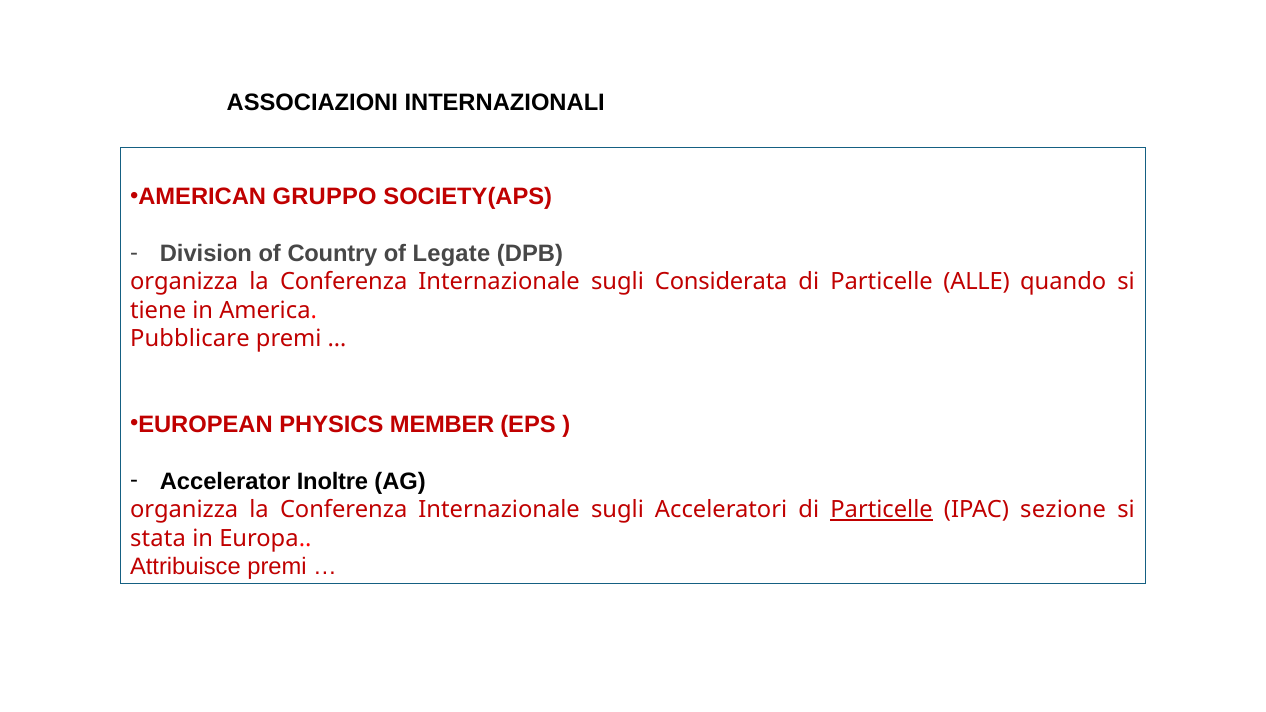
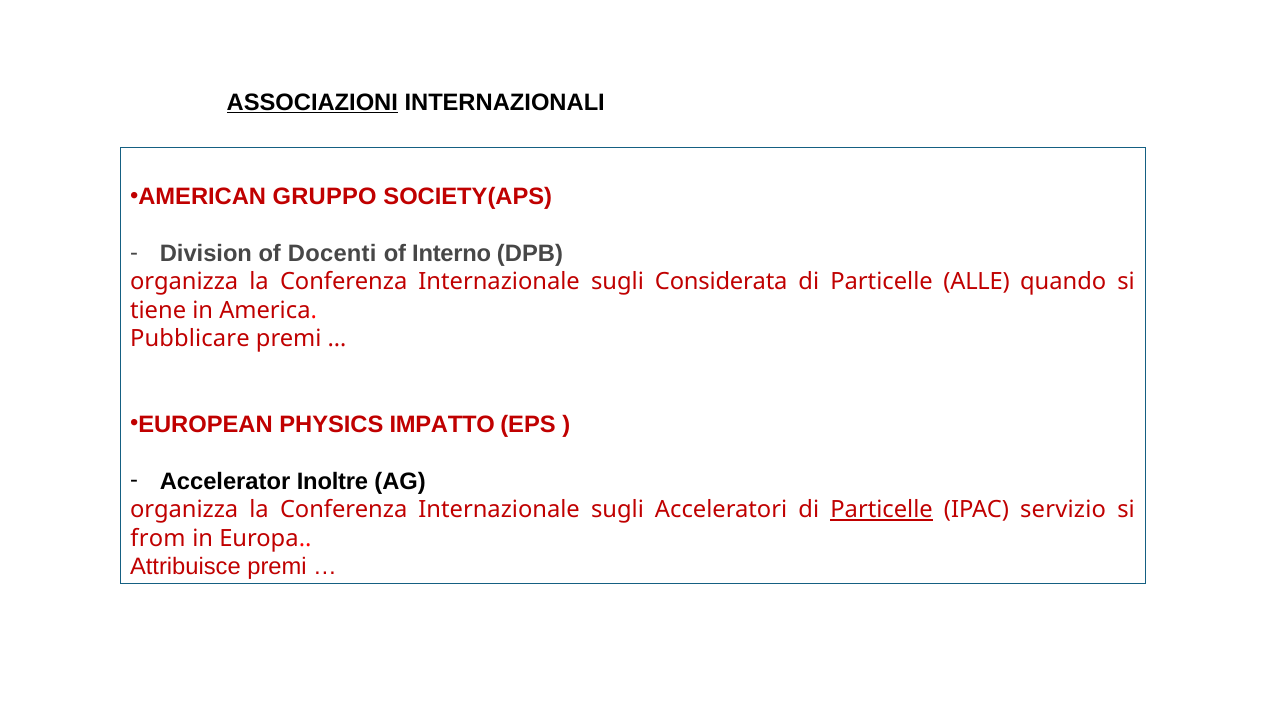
ASSOCIAZIONI underline: none -> present (312, 102)
Country: Country -> Docenti (332, 254)
Legate: Legate -> Interno (452, 254)
MEMBER: MEMBER -> IMPATTO (442, 424)
sezione: sezione -> servizio (1063, 510)
stata: stata -> from (158, 538)
